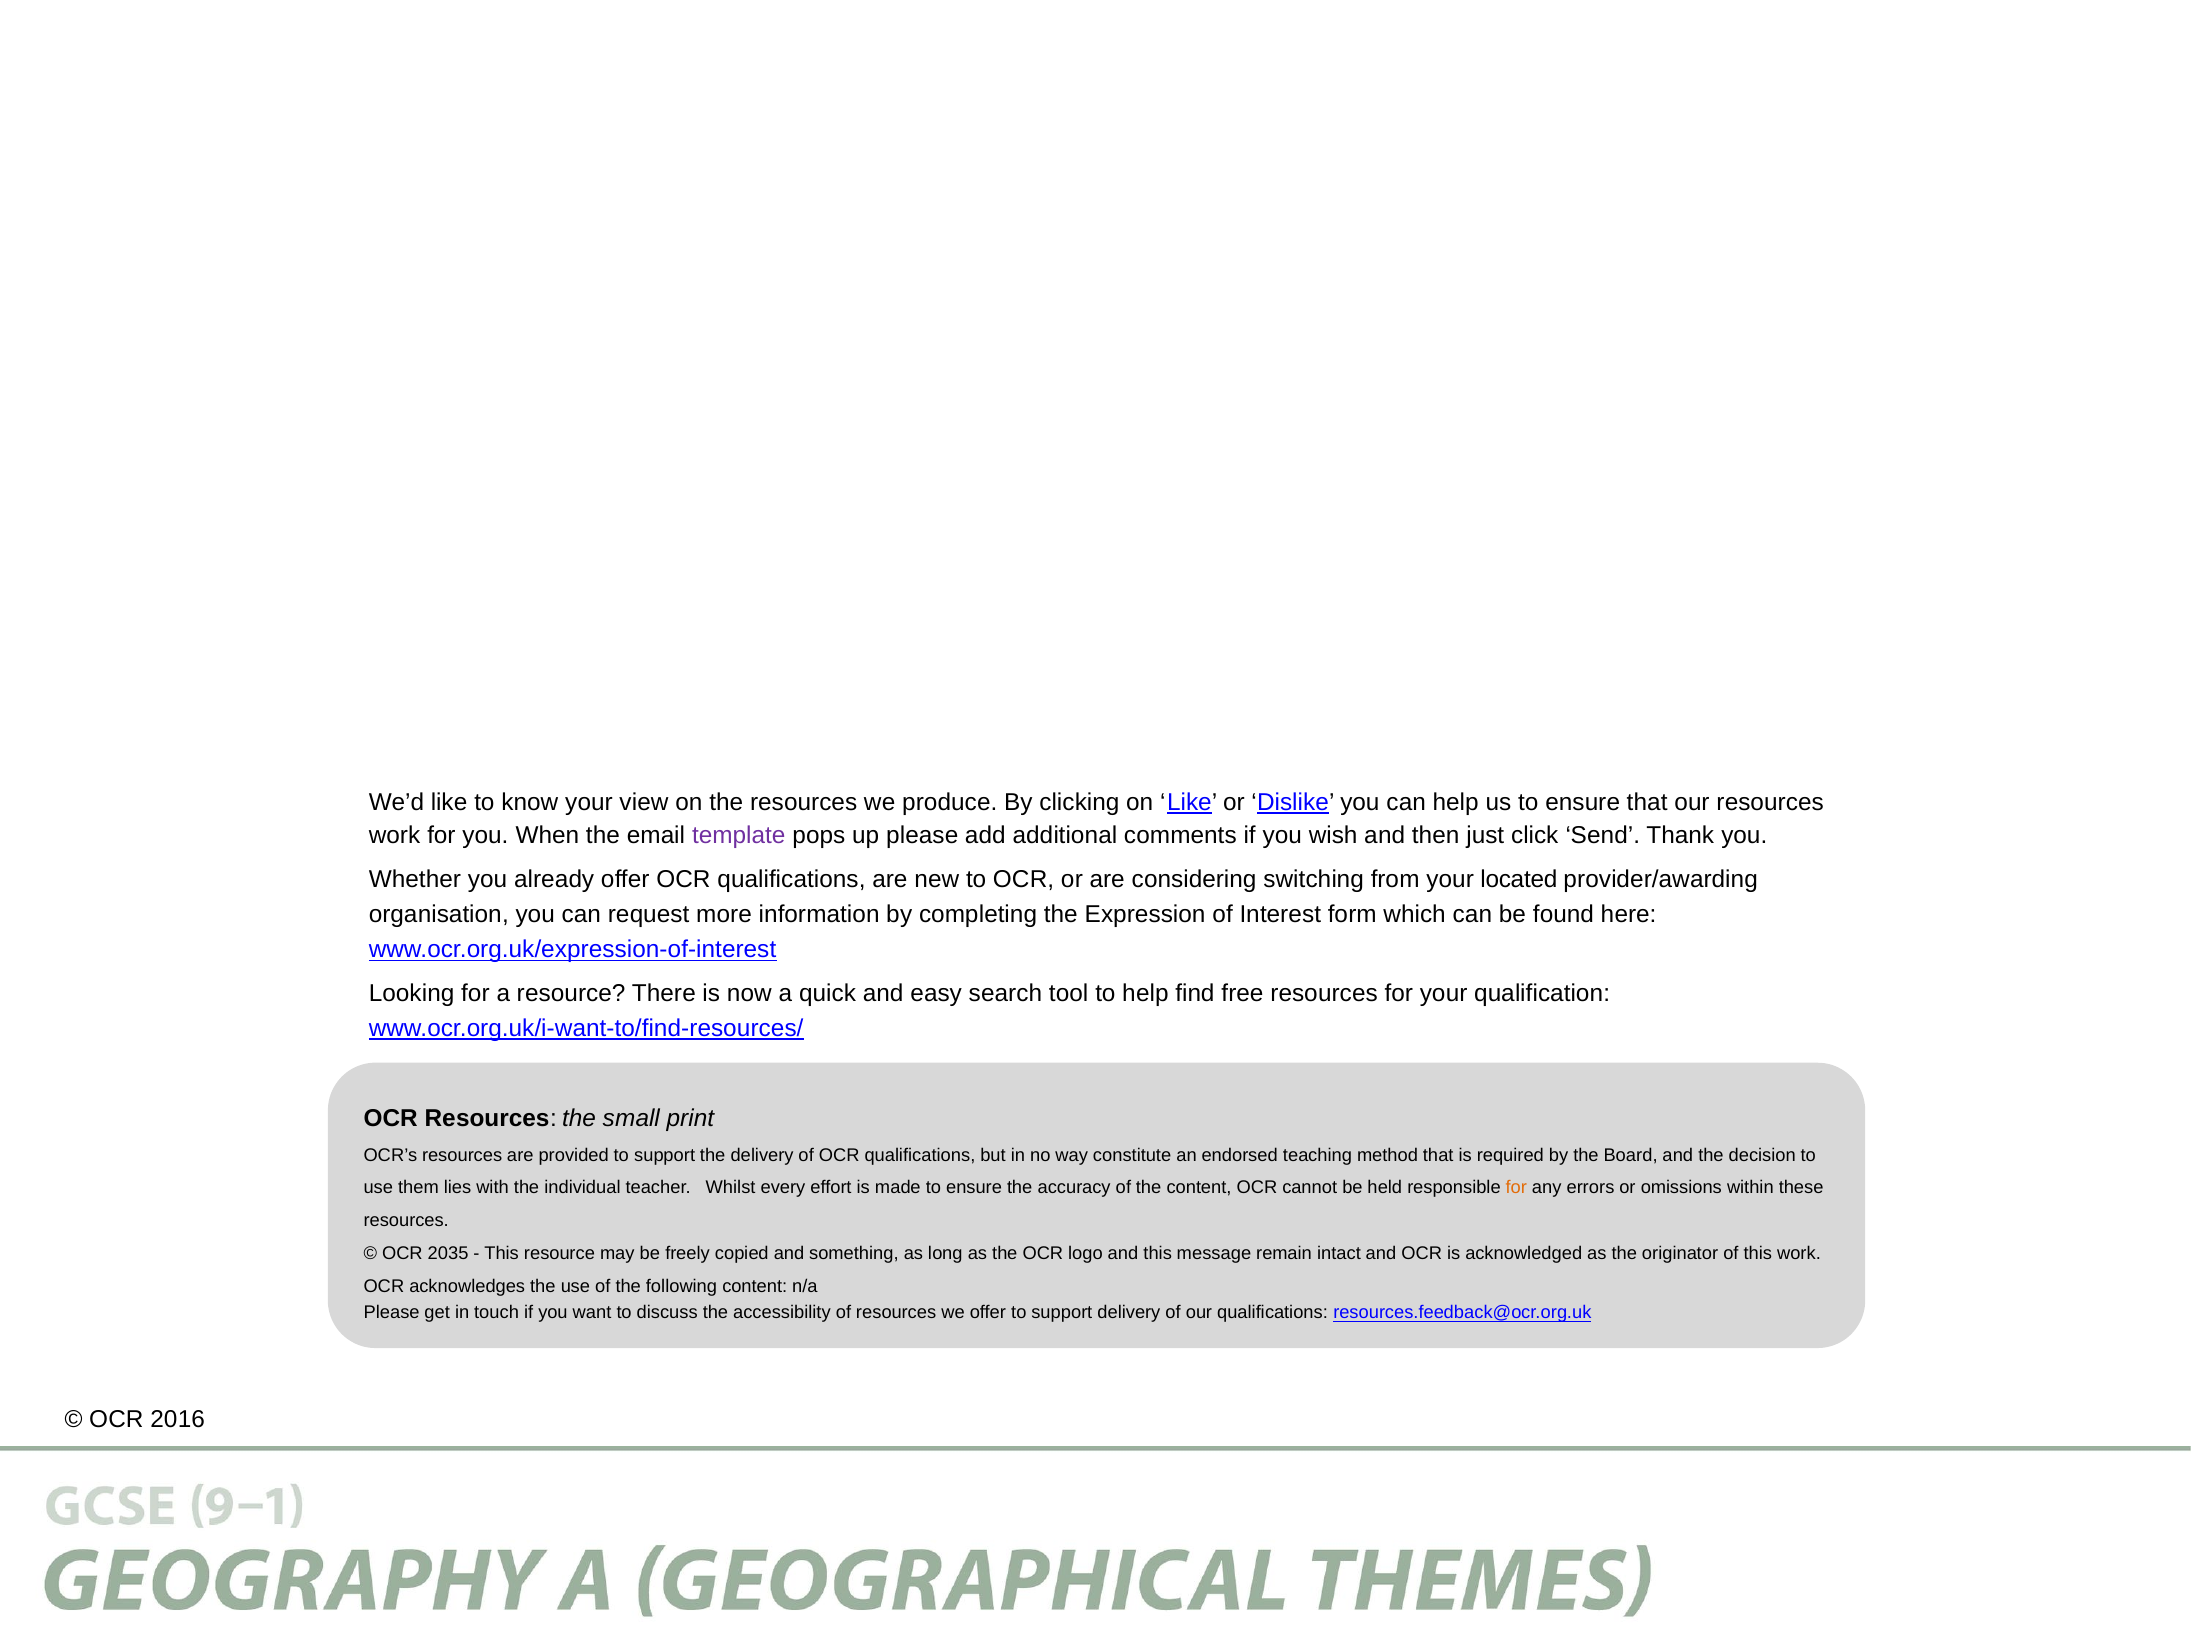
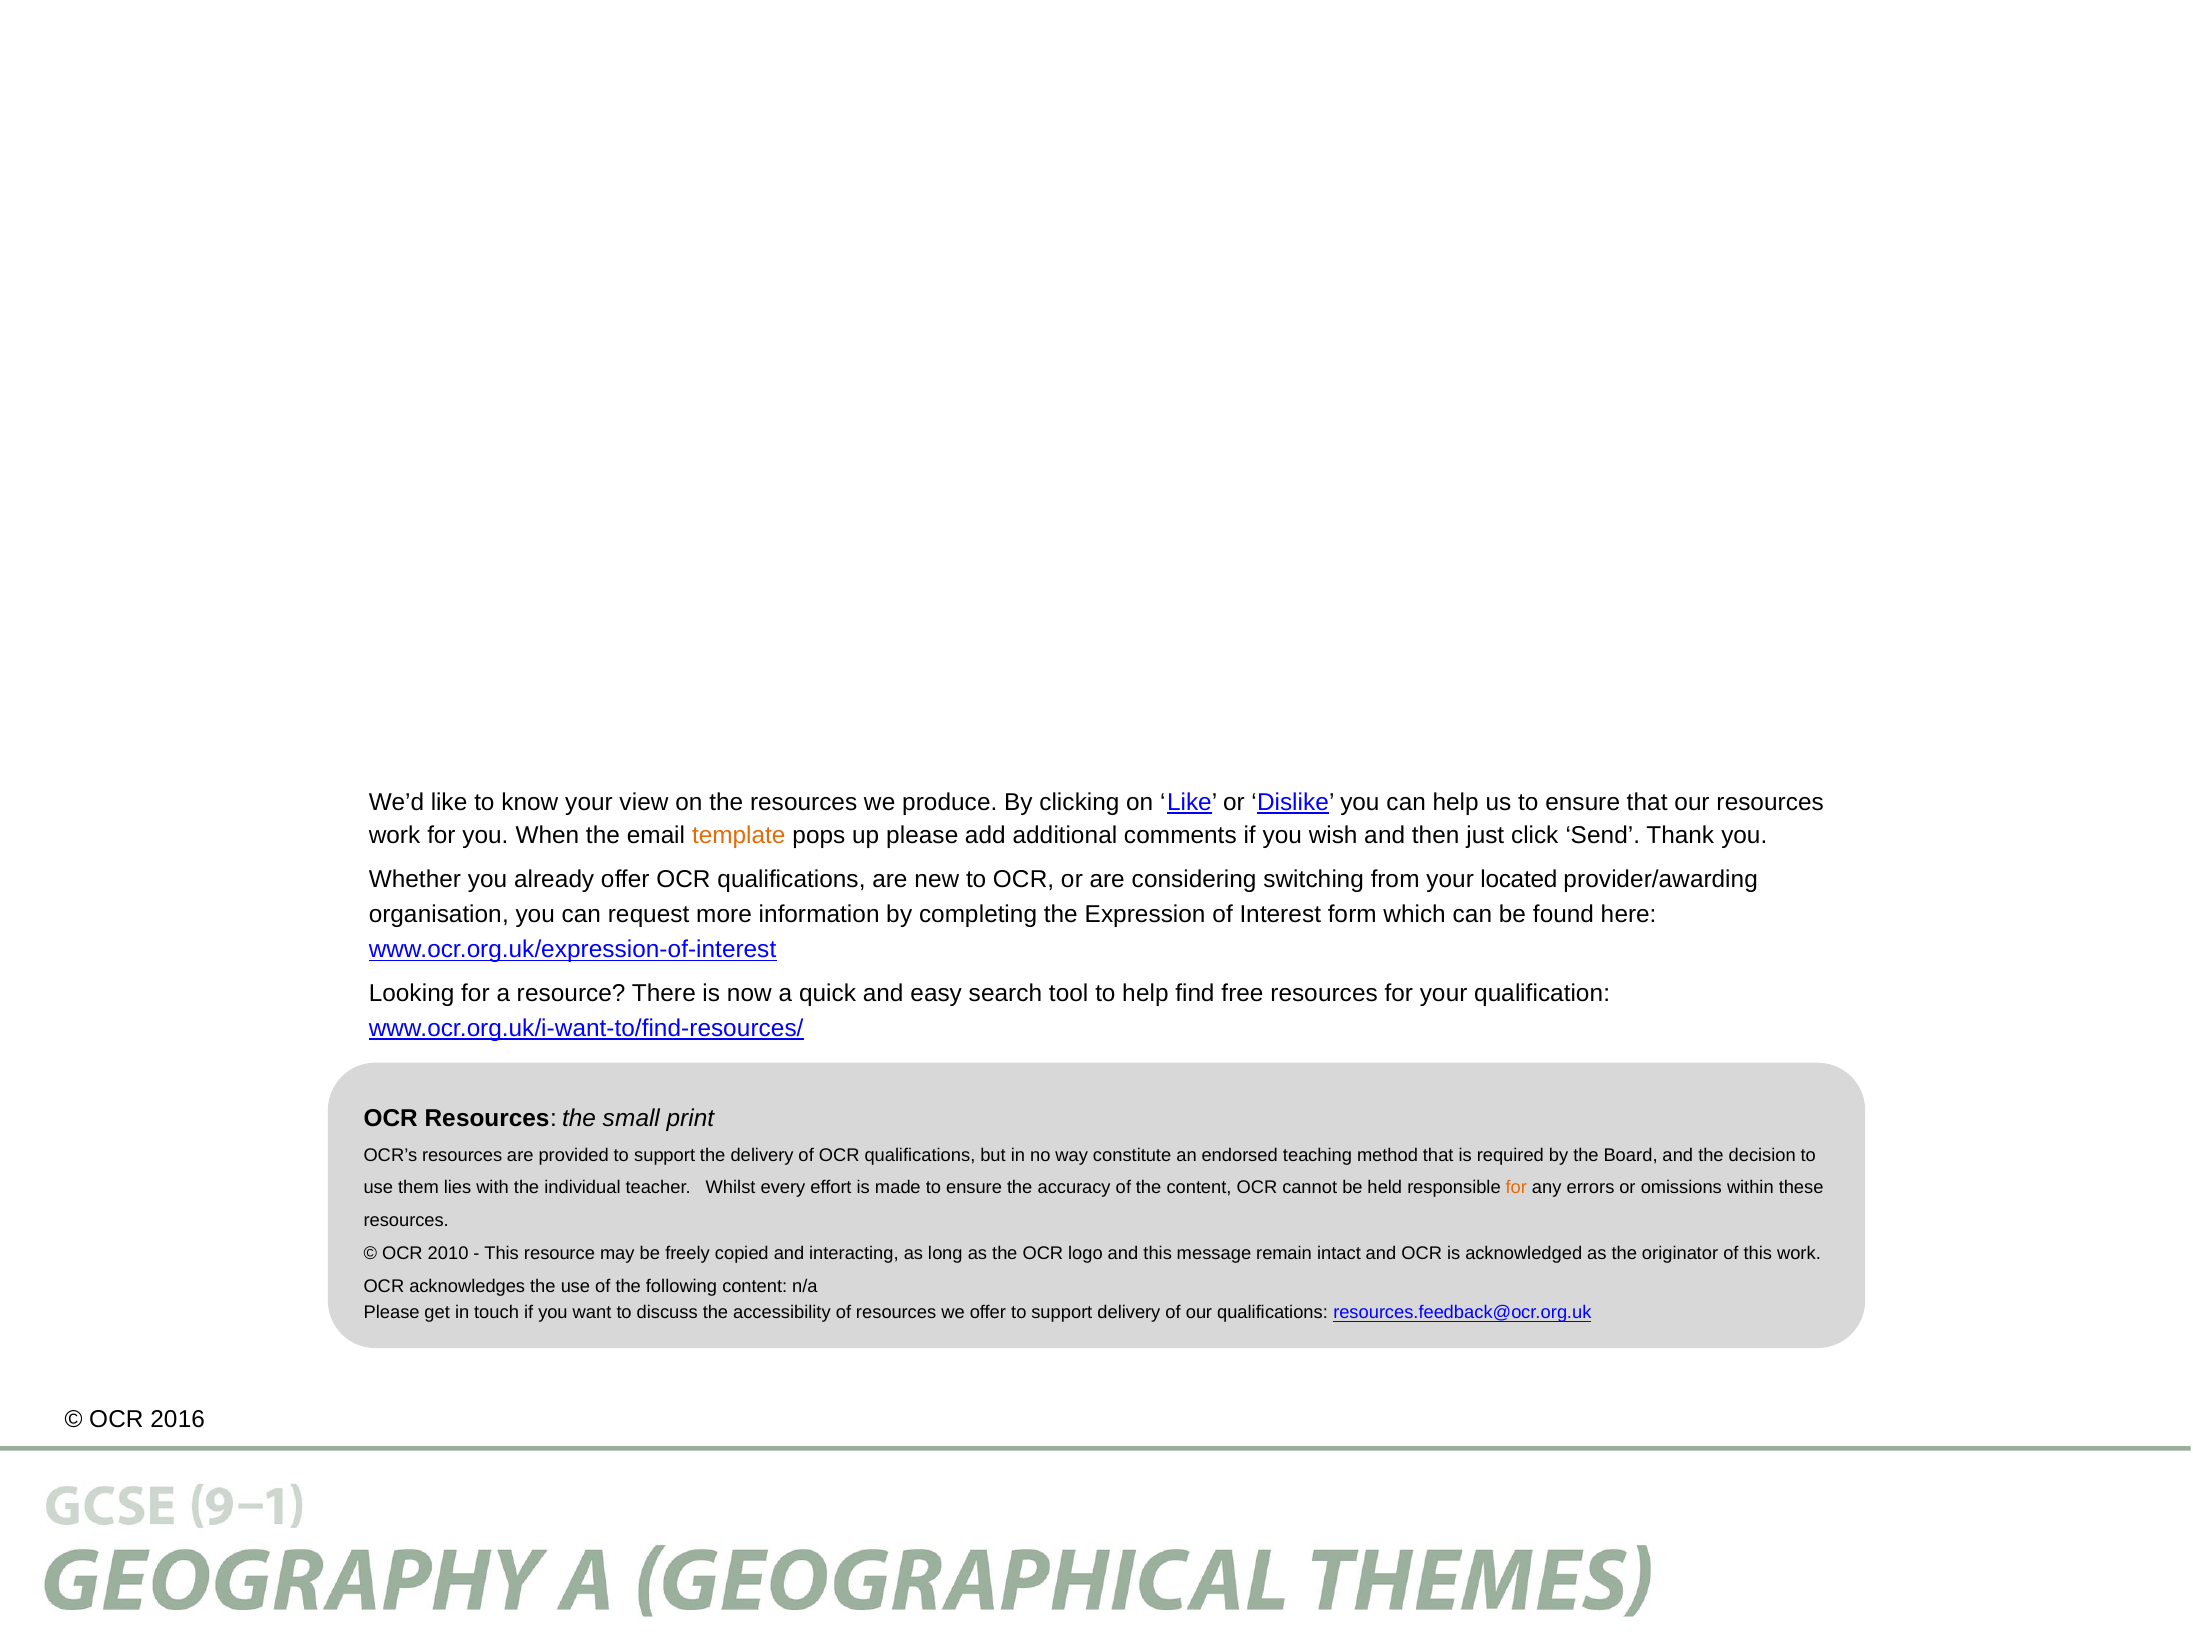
template colour: purple -> orange (739, 836)
2035: 2035 -> 2010 (448, 1254)
something: something -> interacting (854, 1254)
